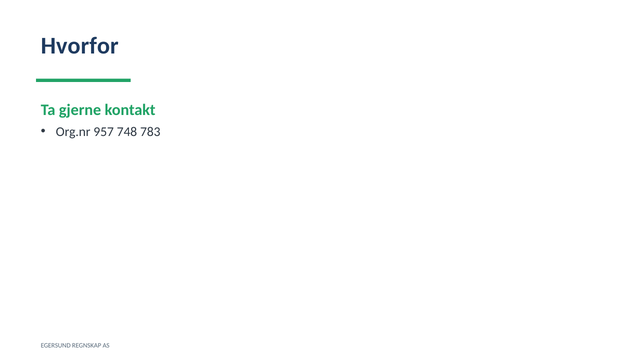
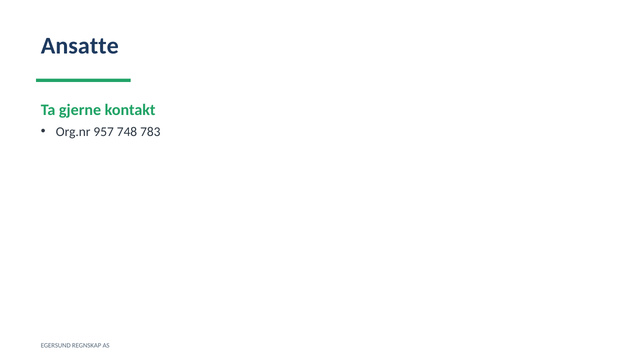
Hvorfor: Hvorfor -> Ansatte (80, 46)
